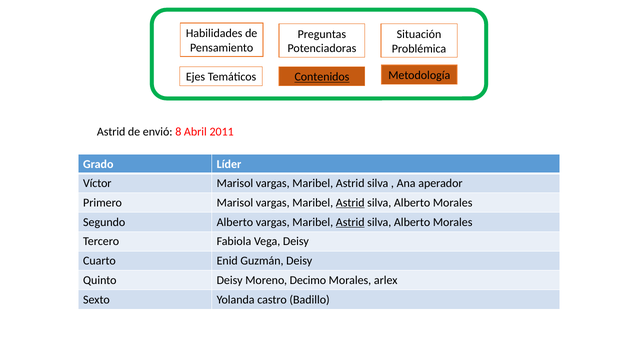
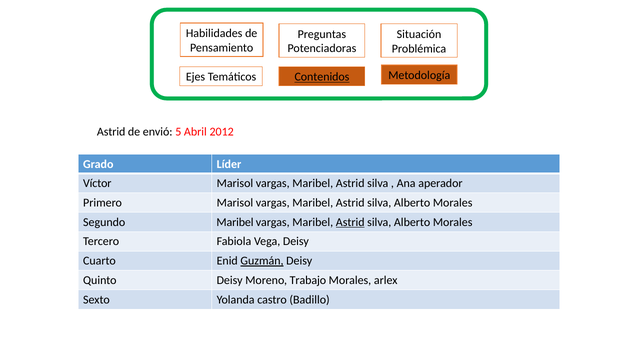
8: 8 -> 5 (178, 132)
2011: 2011 -> 2012 (222, 132)
Astrid underline: present -> none (350, 203)
Segundo Alberto: Alberto -> Maribel (235, 222)
Guzmán underline: none -> present (262, 261)
Decimo: Decimo -> Trabajo (308, 280)
